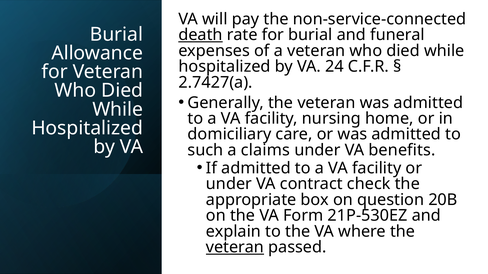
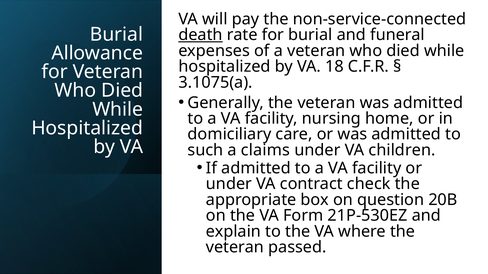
24: 24 -> 18 (334, 67)
2.7427(a: 2.7427(a -> 3.1075(a (216, 82)
benefits: benefits -> children (402, 150)
veteran underline: present -> none (235, 248)
